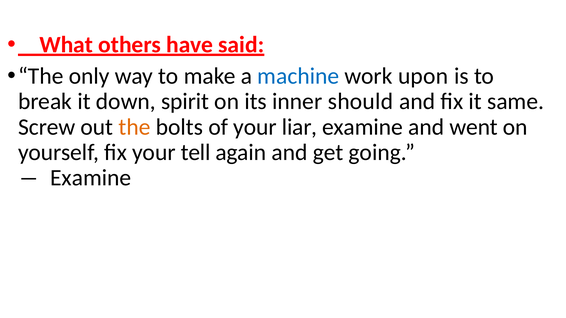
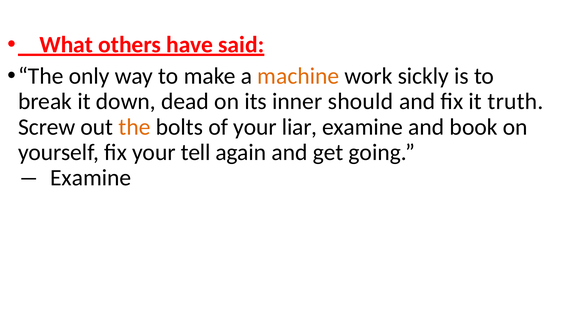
machine colour: blue -> orange (298, 76)
upon: upon -> sickly (423, 76)
spirit: spirit -> dead (185, 102)
same: same -> truth (515, 102)
went: went -> book (474, 127)
